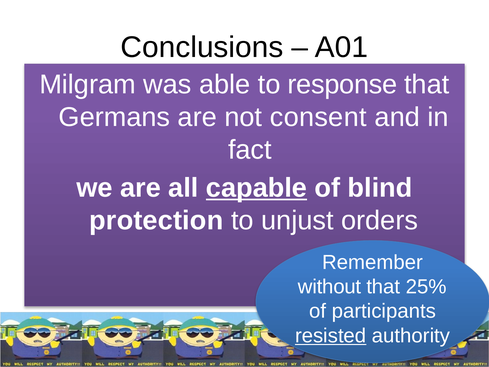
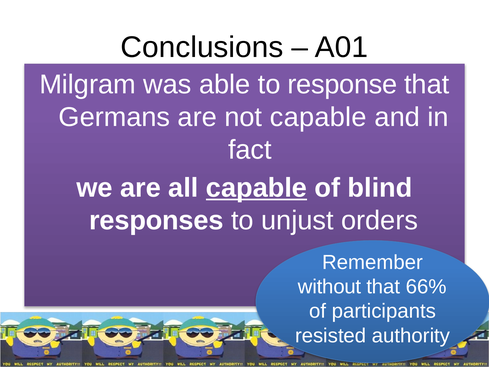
not consent: consent -> capable (318, 117)
protection: protection -> responses (156, 220)
25%: 25% -> 66% (426, 287)
resisted underline: present -> none (331, 335)
